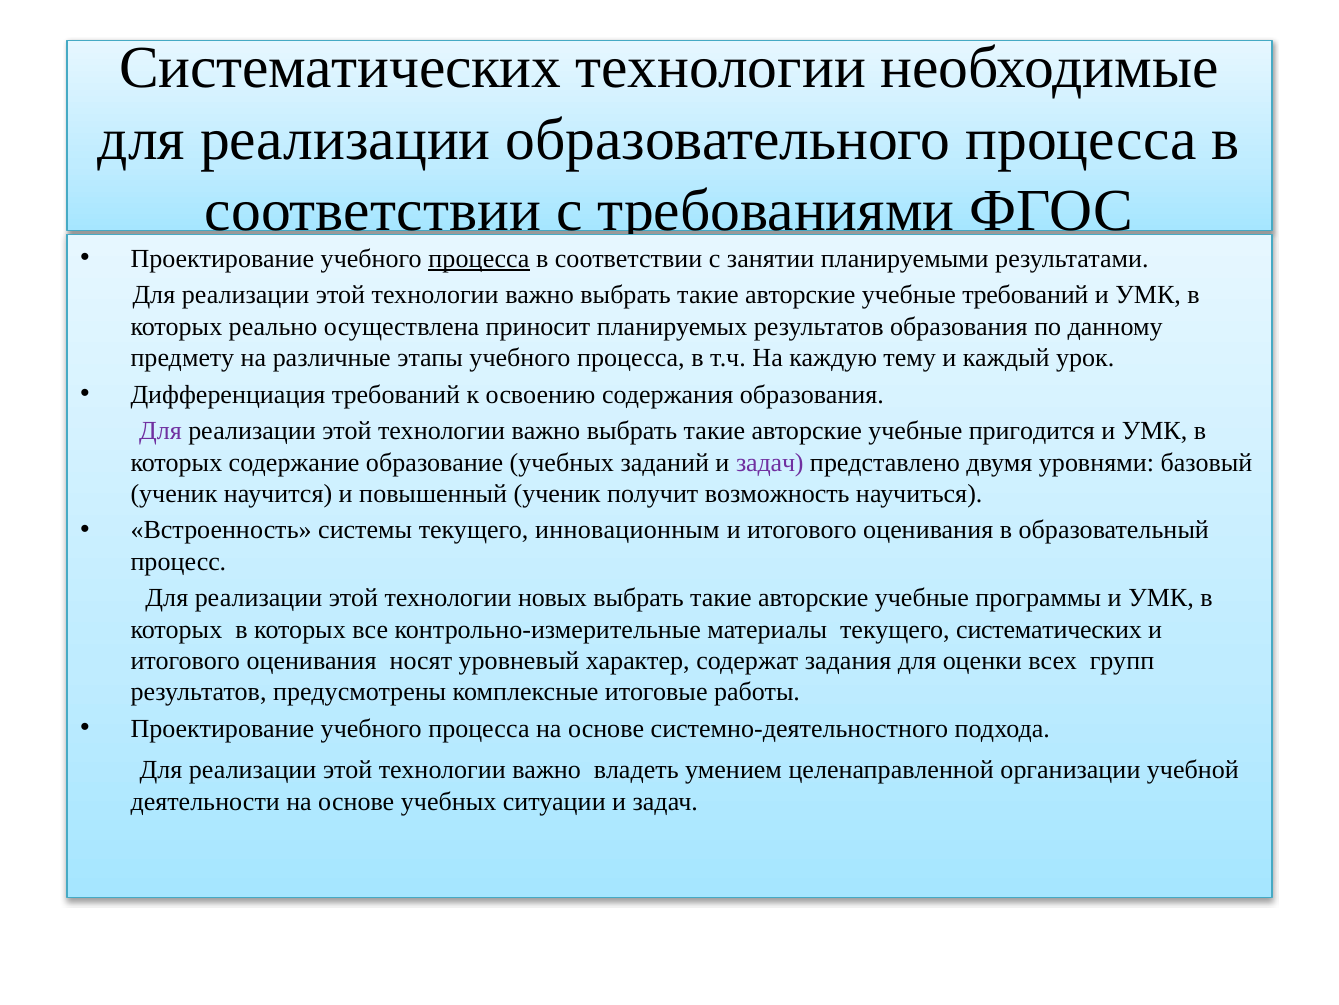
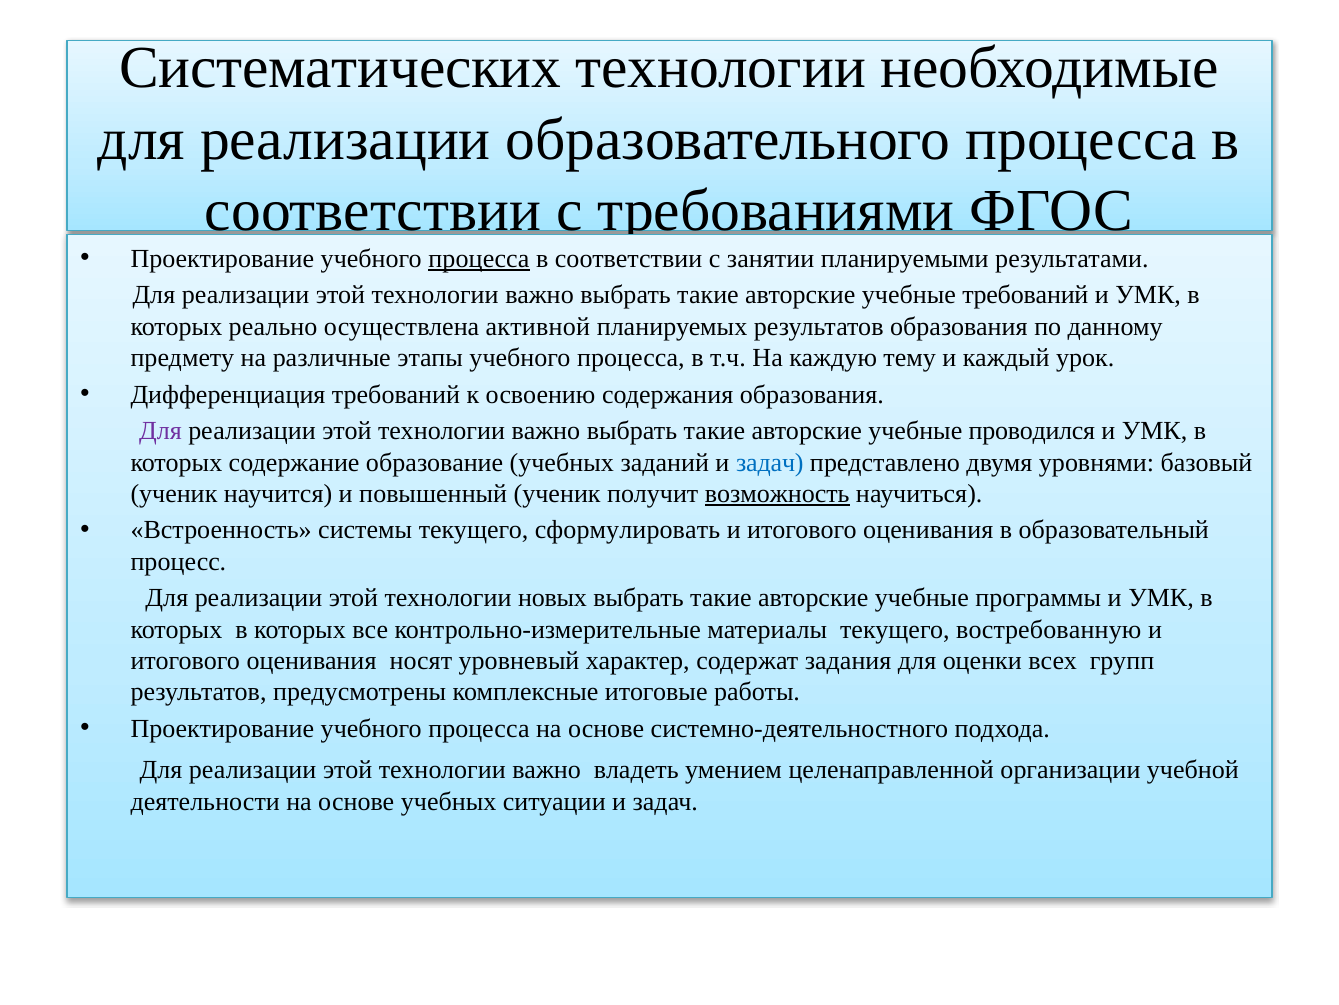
приносит: приносит -> активной (538, 326)
пригодится: пригодится -> проводился (1032, 431)
задач colour: purple -> blue (770, 462)
возможность underline: none -> present (777, 493)
инновационным: инновационным -> сформулировать (627, 530)
текущего систематических: систематических -> востребованную (1049, 629)
